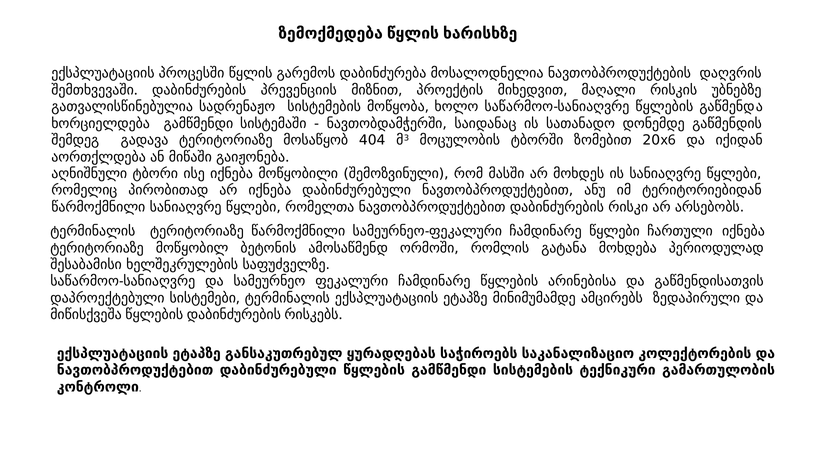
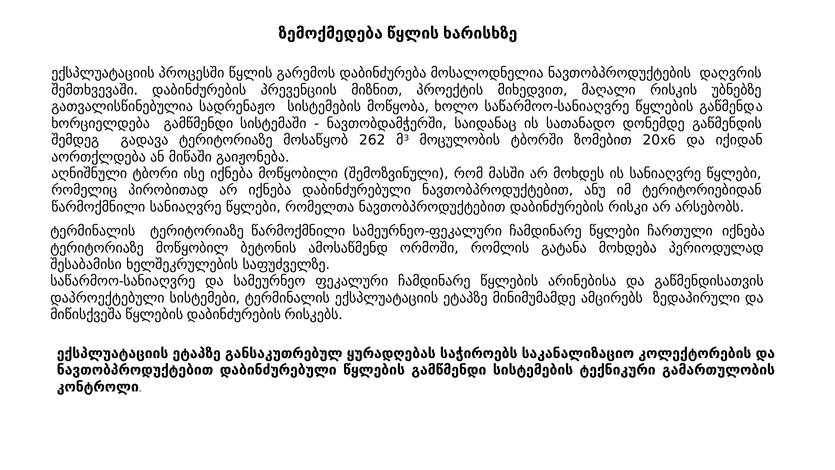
404: 404 -> 262 (372, 140)
